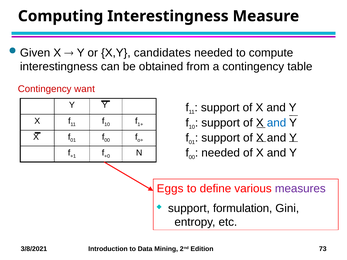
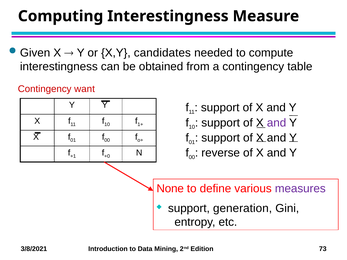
and colour: blue -> purple (277, 123)
needed: needed -> reverse (221, 153)
Eggs: Eggs -> None (170, 189)
formulation: formulation -> generation (243, 208)
